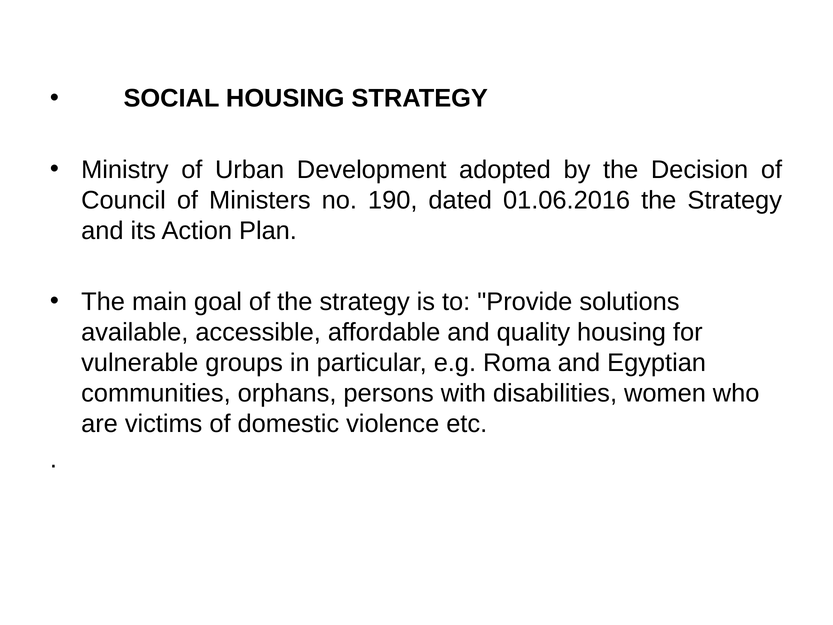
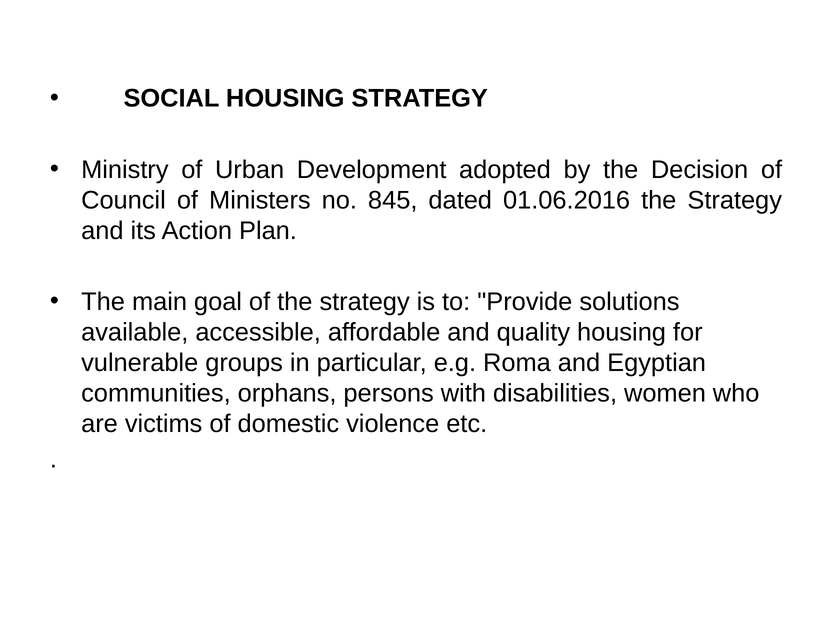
190: 190 -> 845 (393, 200)
